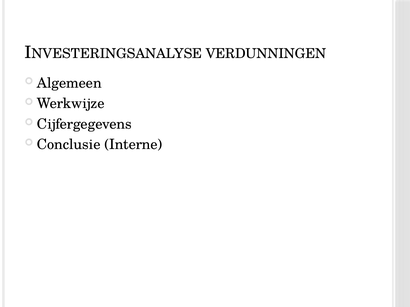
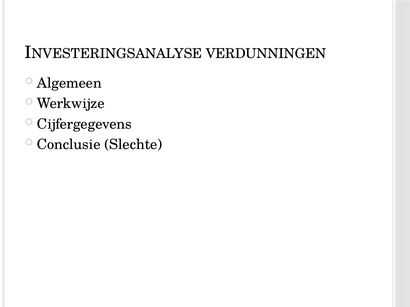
Interne: Interne -> Slechte (133, 145)
